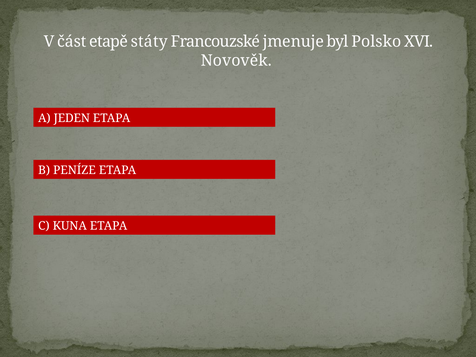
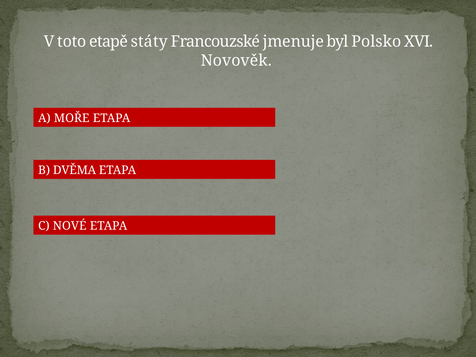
část: část -> toto (72, 42)
JEDEN: JEDEN -> MOŘE (72, 118)
PENÍZE: PENÍZE -> DVĚMA (75, 170)
KUNA: KUNA -> NOVÉ (70, 226)
